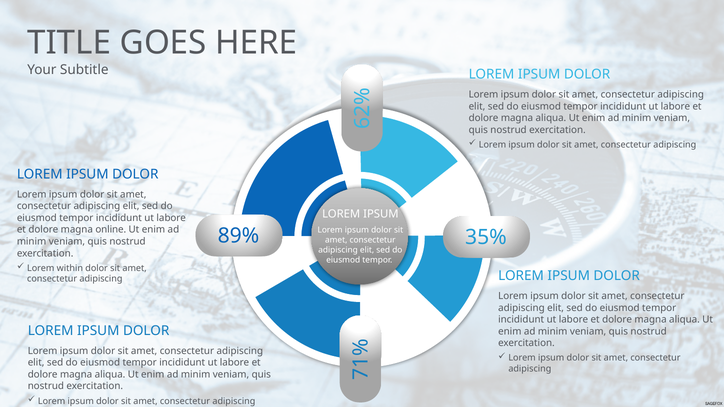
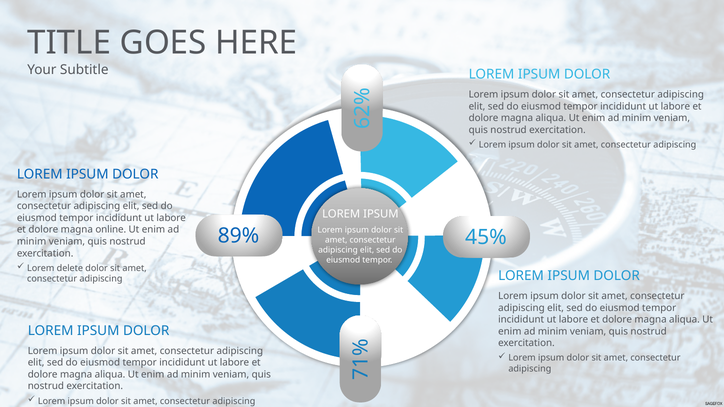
35%: 35% -> 45% (486, 237)
within: within -> delete (70, 268)
